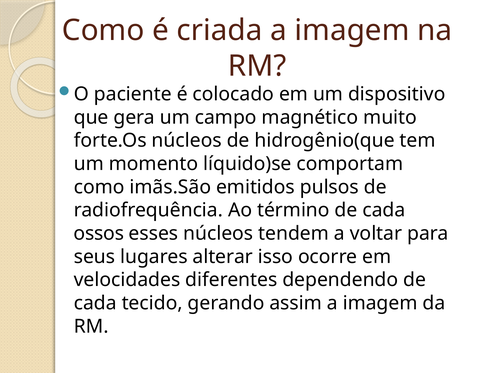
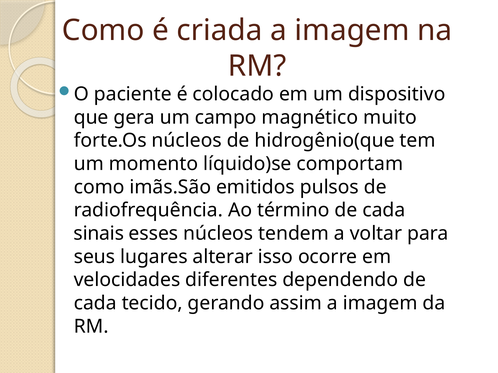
ossos: ossos -> sinais (99, 234)
